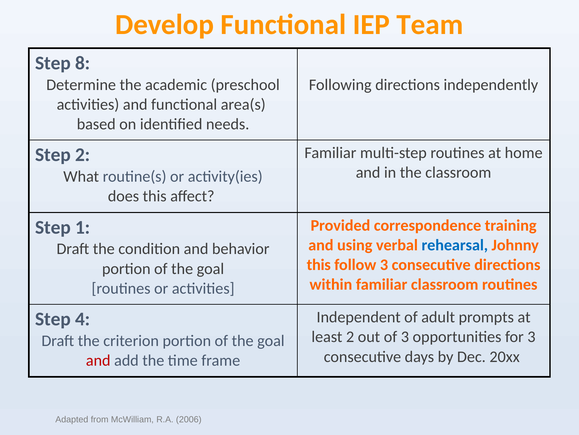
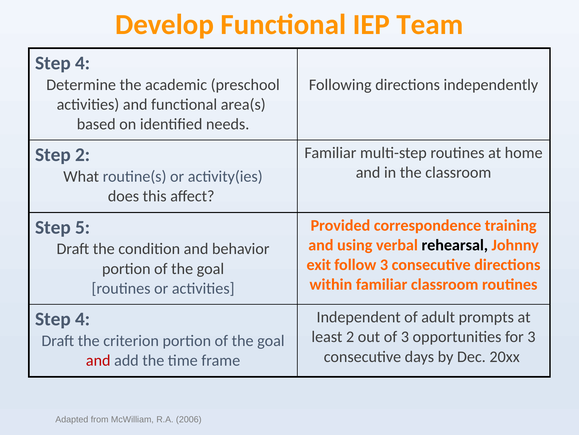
8: 8 -> 4 (83, 63)
1: 1 -> 5 (83, 227)
rehearsal colour: blue -> black (455, 245)
this: this -> exit (319, 264)
